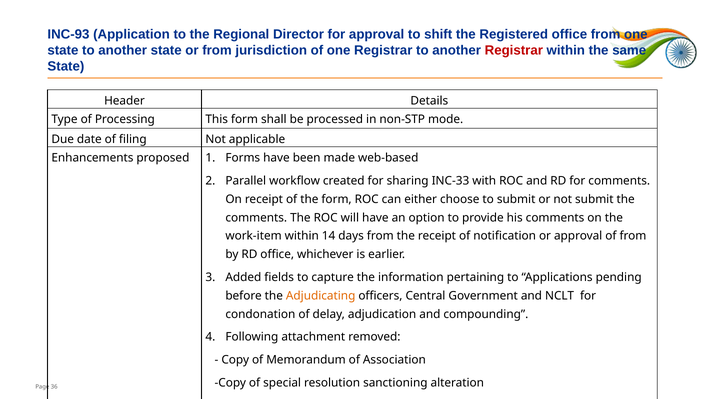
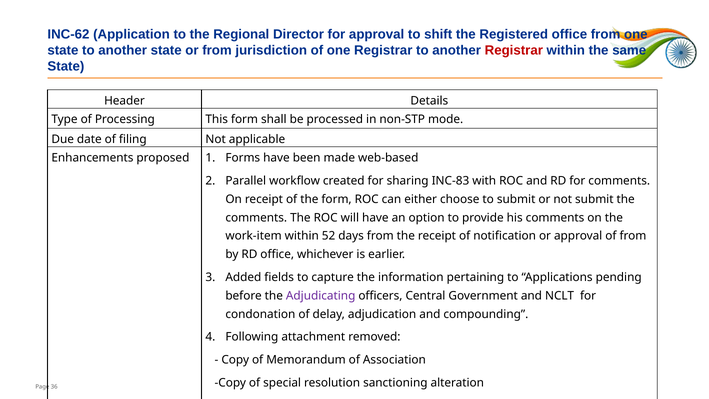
INC-93: INC-93 -> INC-62 (68, 35)
INC-33: INC-33 -> INC-83 (450, 181)
14: 14 -> 52 (329, 236)
Adjudicating colour: orange -> purple (321, 295)
